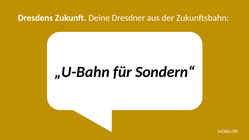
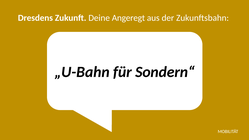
Dresdner: Dresdner -> Angeregt (128, 18)
